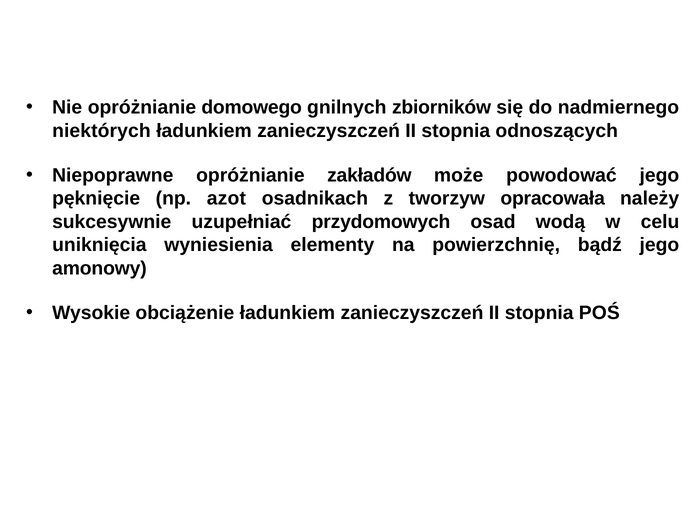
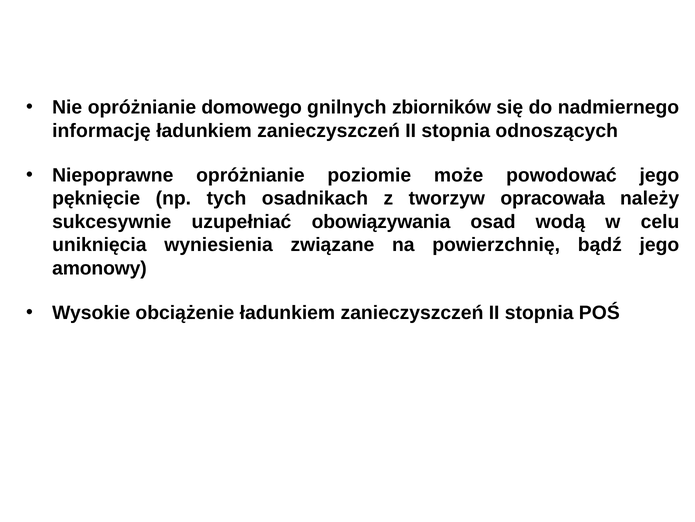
niektórych: niektórych -> informację (101, 131)
zakładów: zakładów -> poziomie (369, 175)
azot: azot -> tych (226, 198)
przydomowych: przydomowych -> obowiązywania (381, 221)
elementy: elementy -> związane (332, 245)
